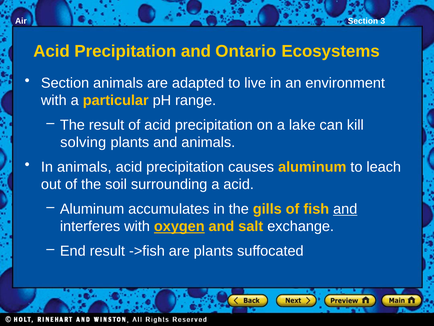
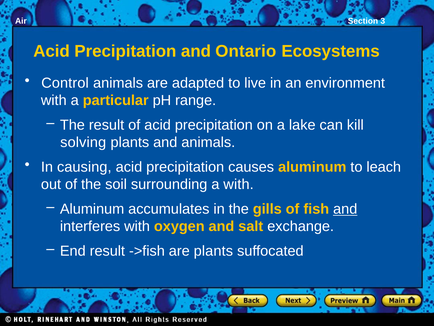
Section: Section -> Control (65, 83)
In animals: animals -> causing (84, 167)
a acid: acid -> with (239, 184)
oxygen underline: present -> none (179, 226)
